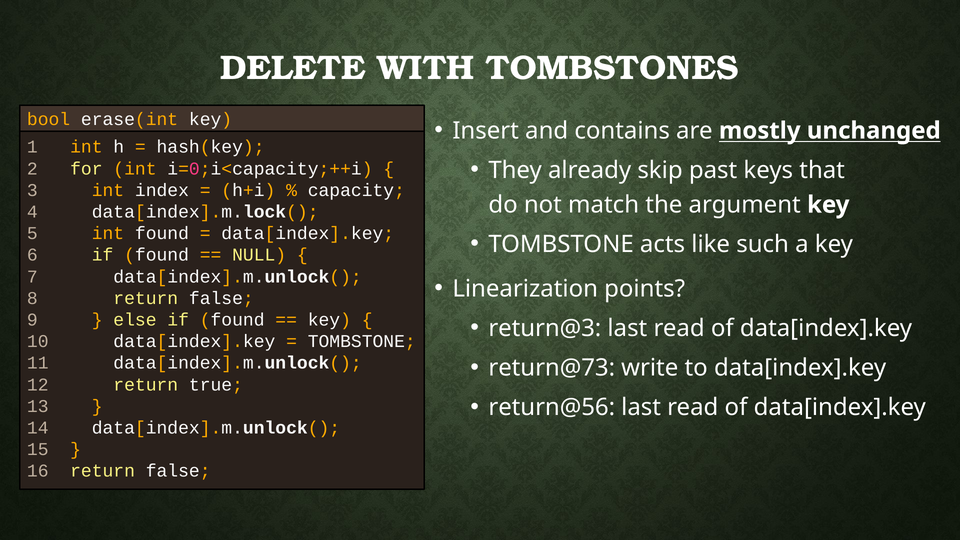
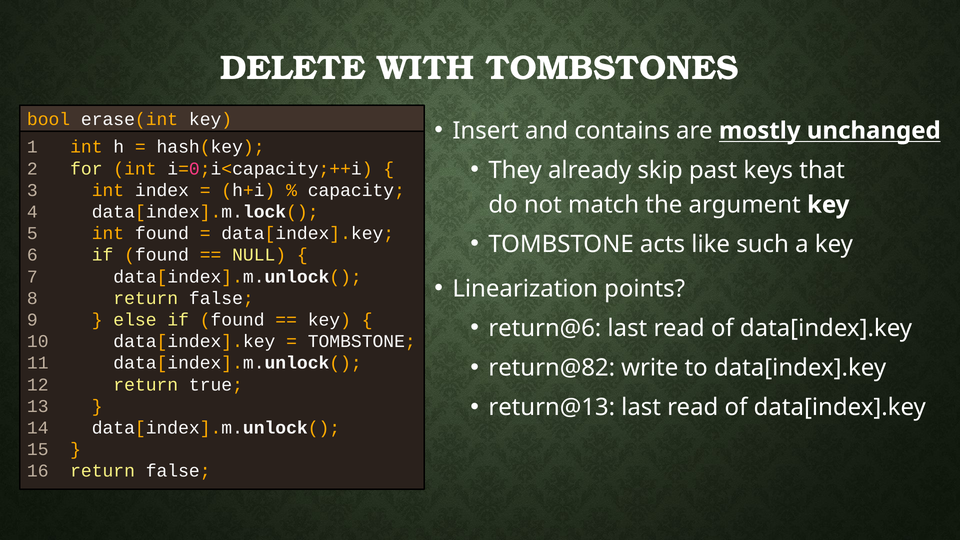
return@3: return@3 -> return@6 (545, 328)
return@73: return@73 -> return@82 (552, 368)
return@56: return@56 -> return@13 (552, 407)
